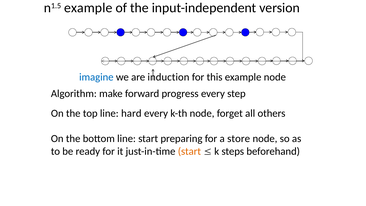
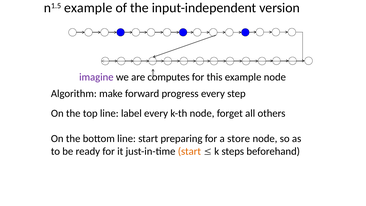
imagine colour: blue -> purple (96, 77)
induction: induction -> computes (169, 77)
hard: hard -> label (131, 113)
